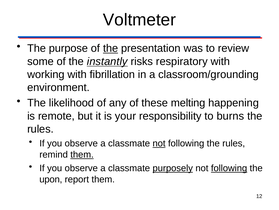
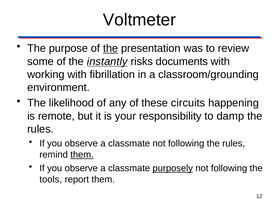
respiratory: respiratory -> documents (182, 61)
melting: melting -> circuits (188, 103)
burns: burns -> damp (230, 116)
not underline: present -> none (159, 143)
following underline: present -> none (229, 168)
upon: upon -> tools (51, 179)
